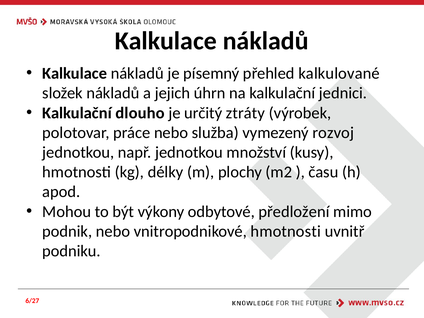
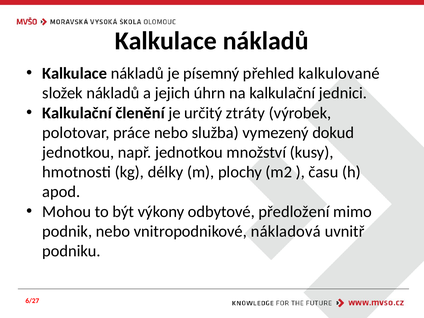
dlouho: dlouho -> členění (140, 113)
rozvoj: rozvoj -> dokud (333, 133)
vnitropodnikové hmotnosti: hmotnosti -> nákladová (286, 231)
